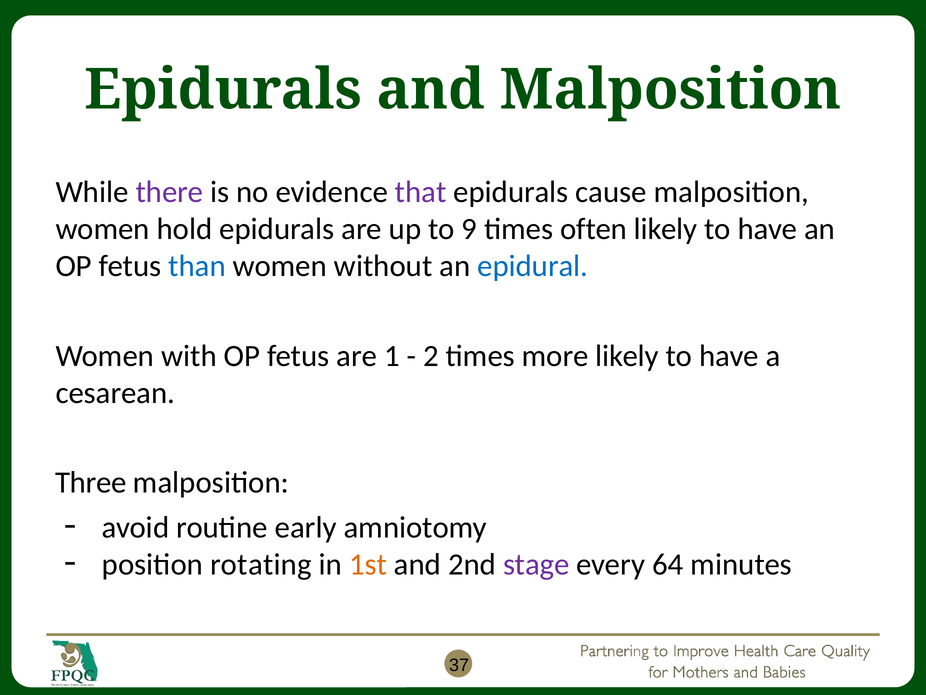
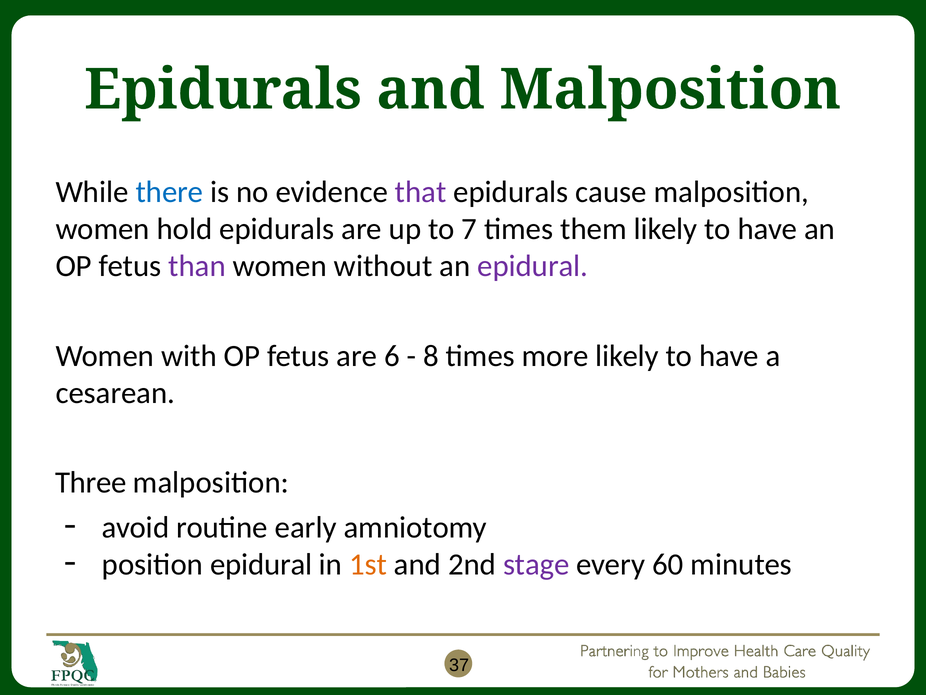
there colour: purple -> blue (169, 192)
9: 9 -> 7 (469, 229)
often: often -> them (594, 229)
than colour: blue -> purple (197, 266)
epidural colour: blue -> purple (533, 266)
1: 1 -> 6 (392, 356)
2: 2 -> 8 (431, 356)
position rotating: rotating -> epidural (261, 564)
64: 64 -> 60 (668, 564)
